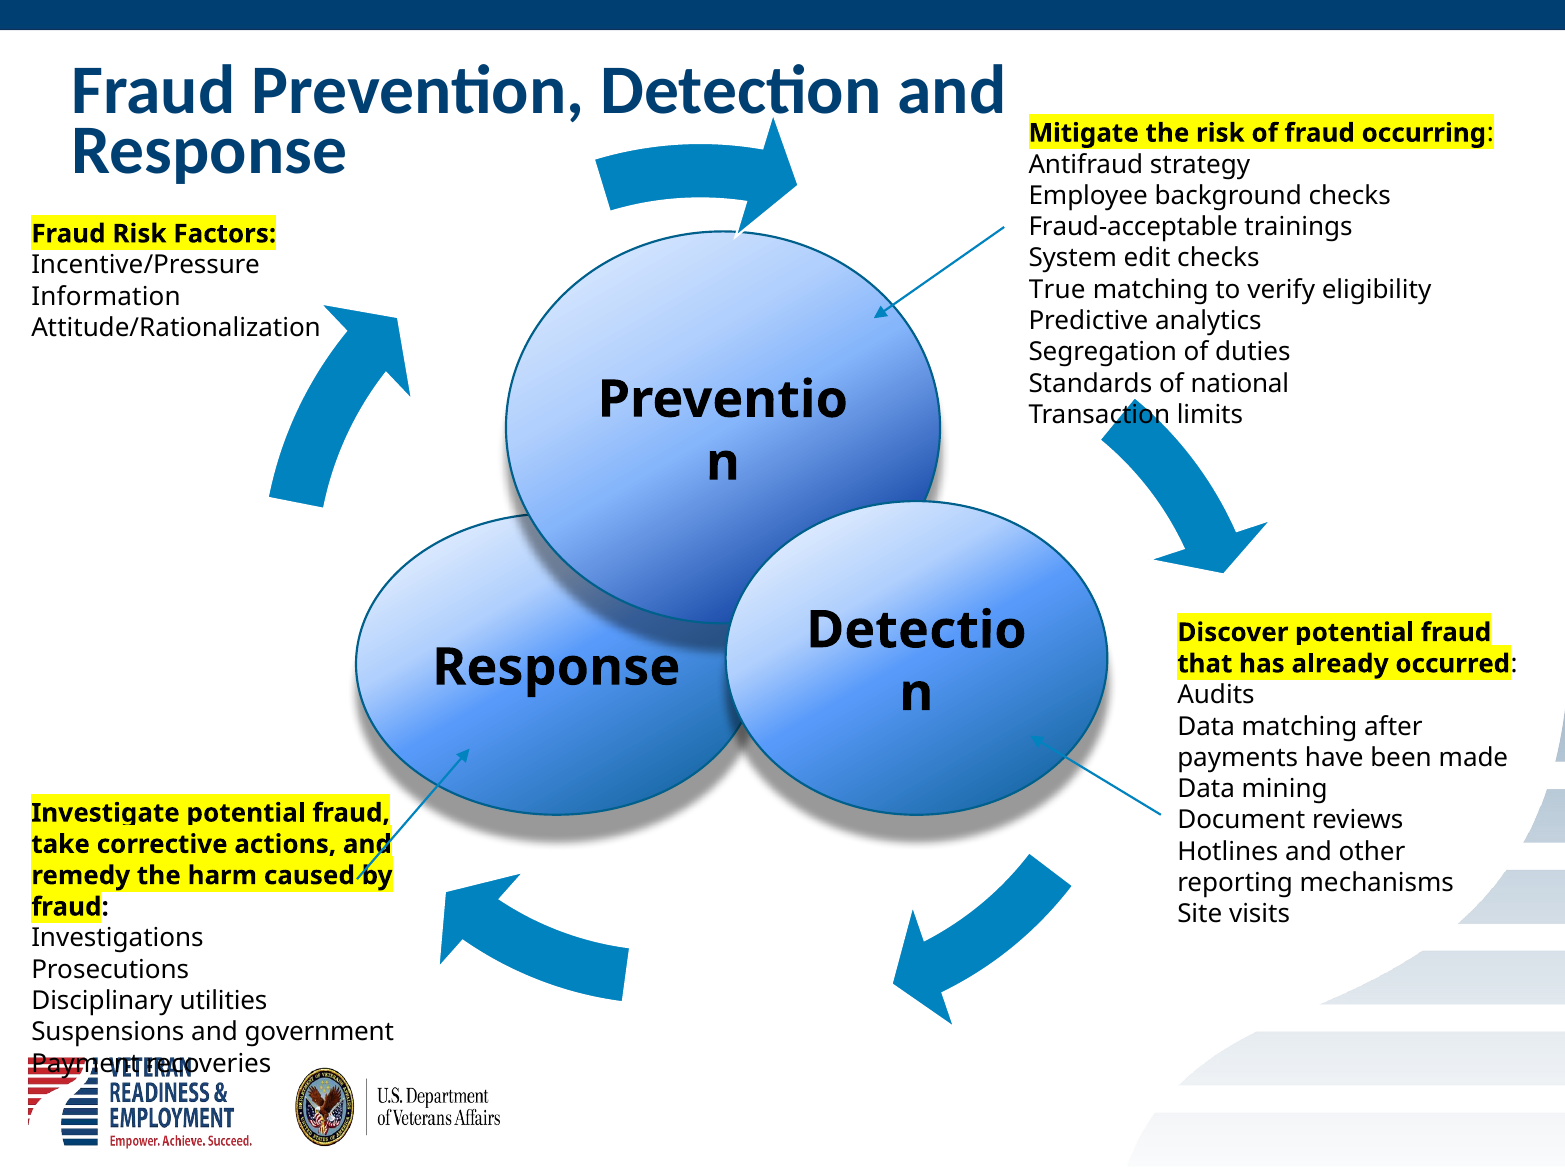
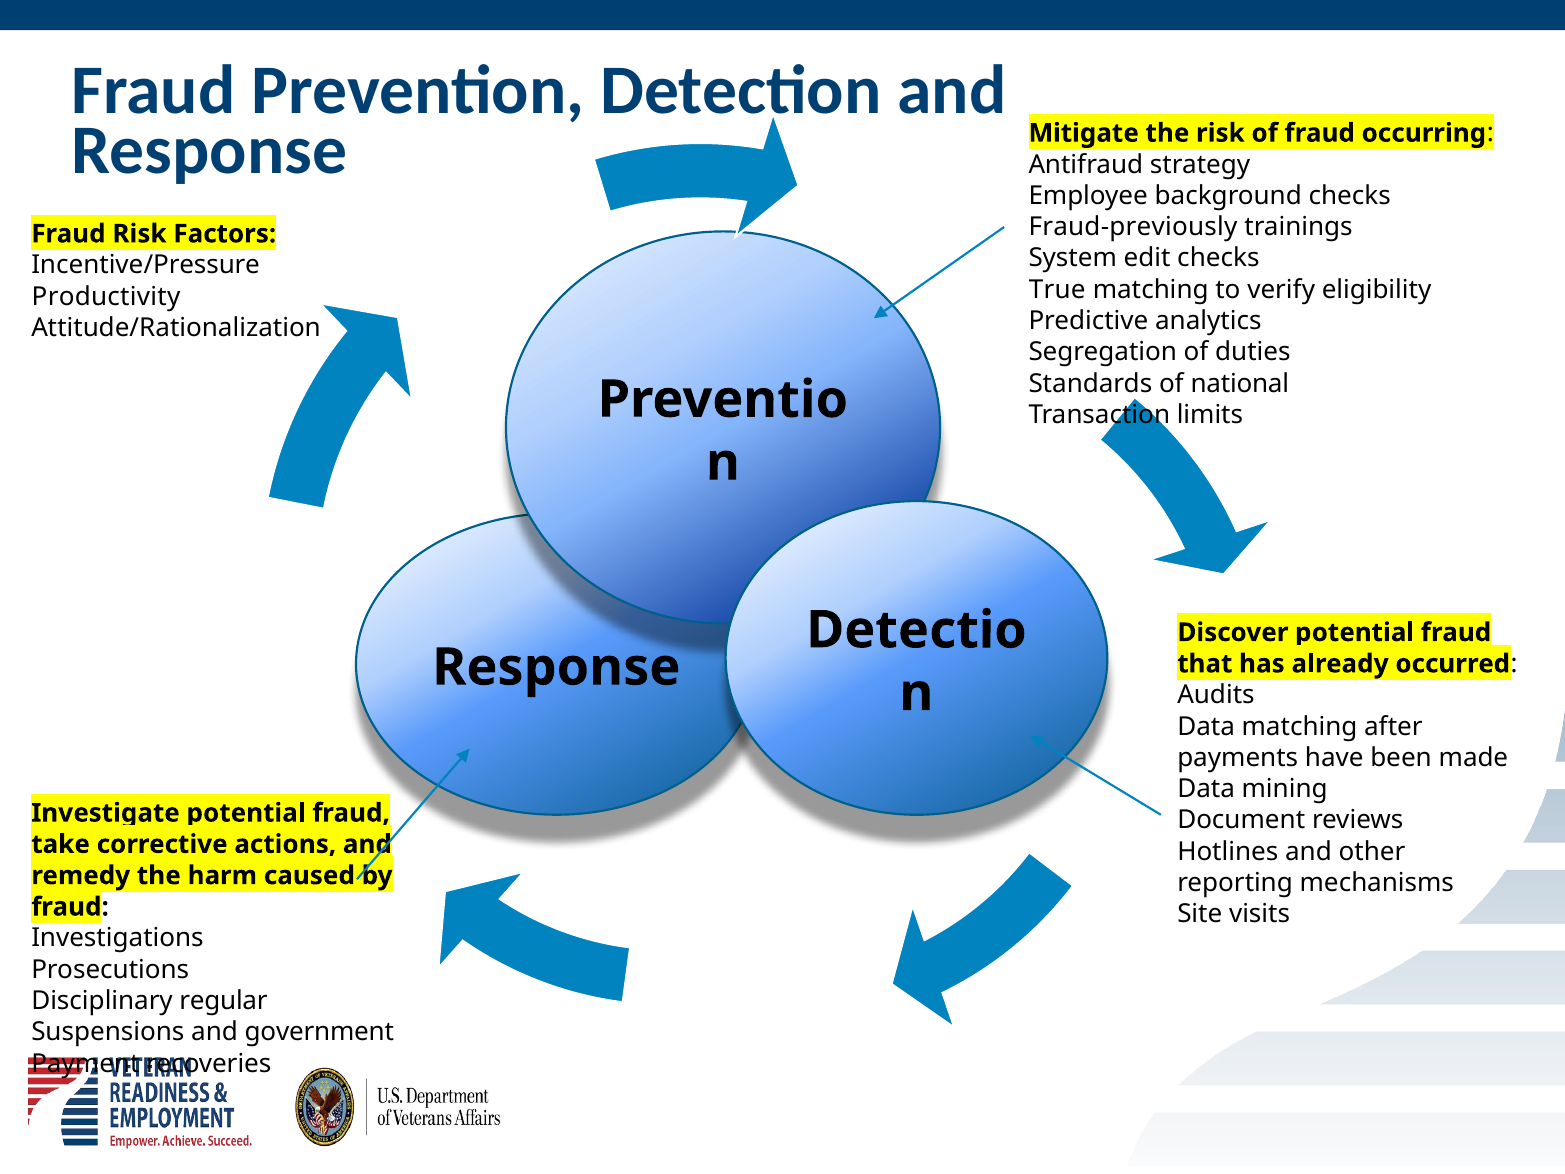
Fraud-acceptable: Fraud-acceptable -> Fraud-previously (1133, 227)
Information: Information -> Productivity (106, 296)
utilities: utilities -> regular (224, 1001)
